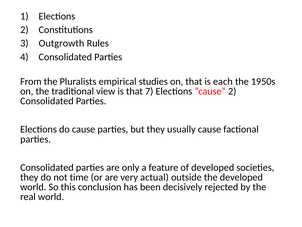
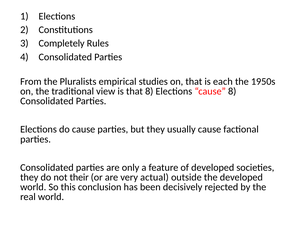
Outgrowth: Outgrowth -> Completely (62, 43)
that 7: 7 -> 8 (149, 91)
cause 2: 2 -> 8 (232, 91)
time: time -> their (79, 177)
